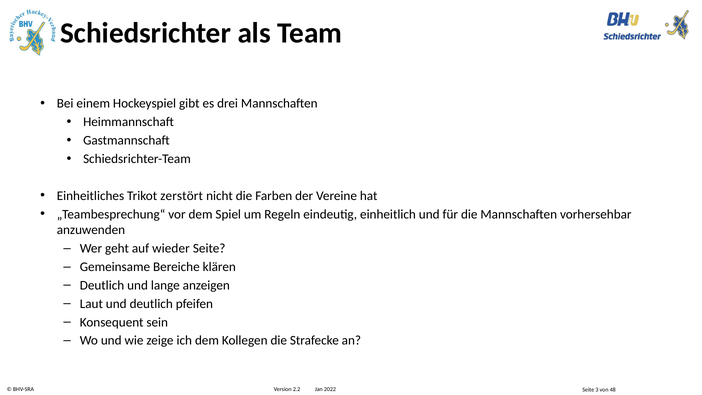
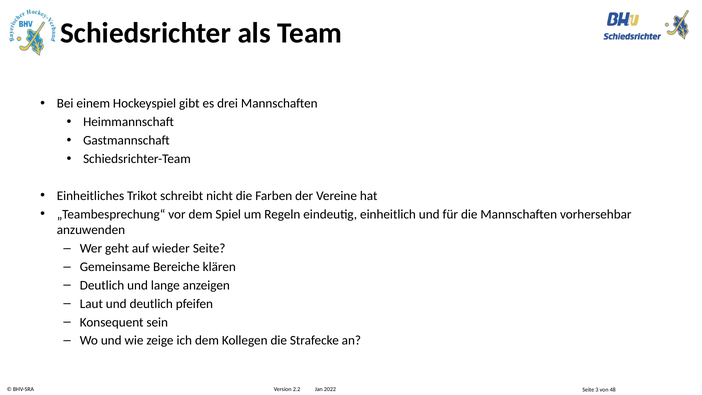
zerstört: zerstört -> schreibt (182, 196)
